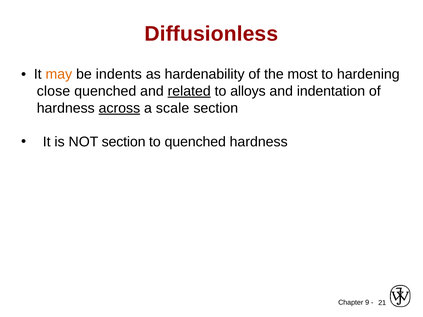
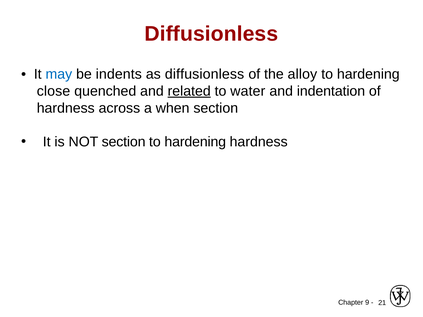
may colour: orange -> blue (59, 74)
as hardenability: hardenability -> diffusionless (205, 74)
most: most -> alloy (302, 74)
alloys: alloys -> water (248, 91)
across underline: present -> none (119, 108)
scale: scale -> when (173, 108)
quenched: quenched -> hardening (195, 142)
